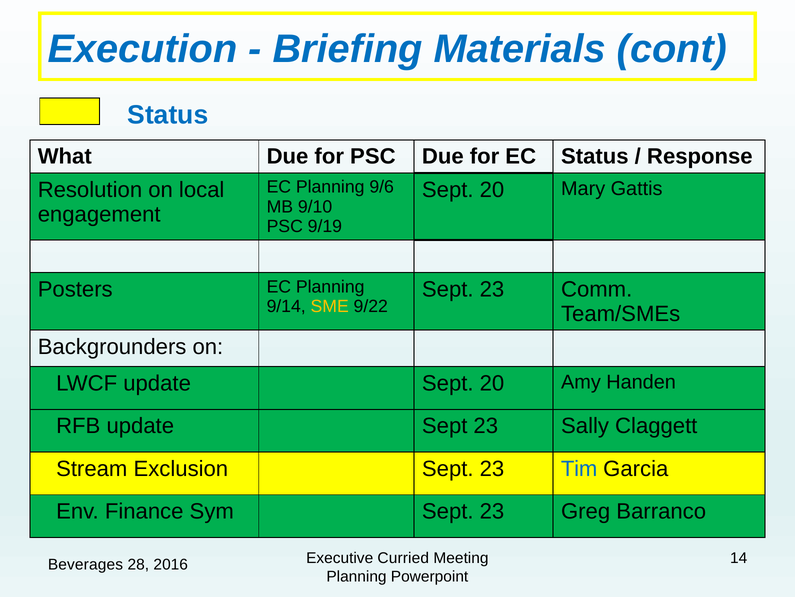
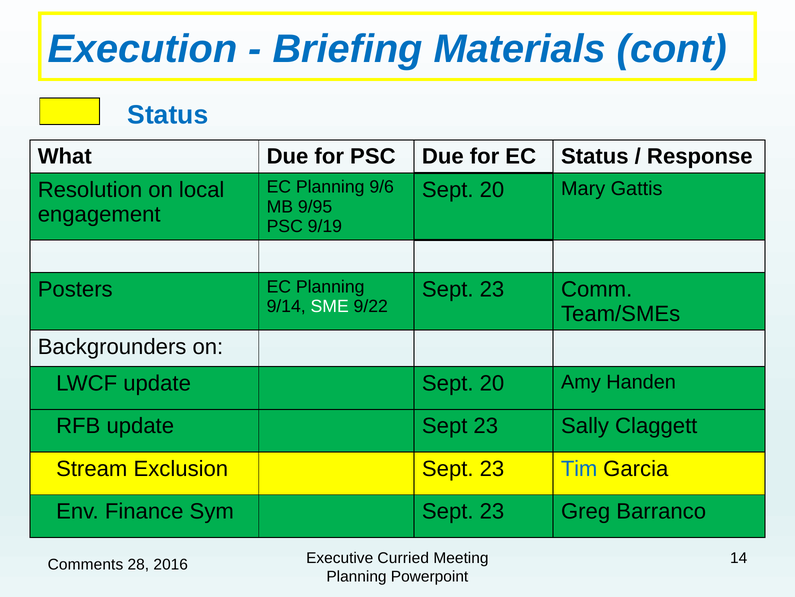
9/10: 9/10 -> 9/95 (315, 207)
SME colour: yellow -> white (330, 306)
Beverages: Beverages -> Comments (85, 564)
